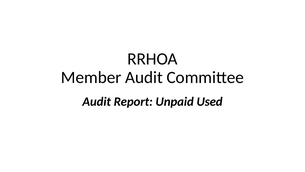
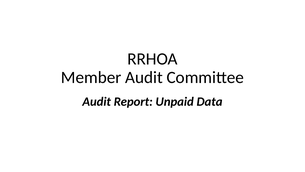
Used: Used -> Data (210, 101)
